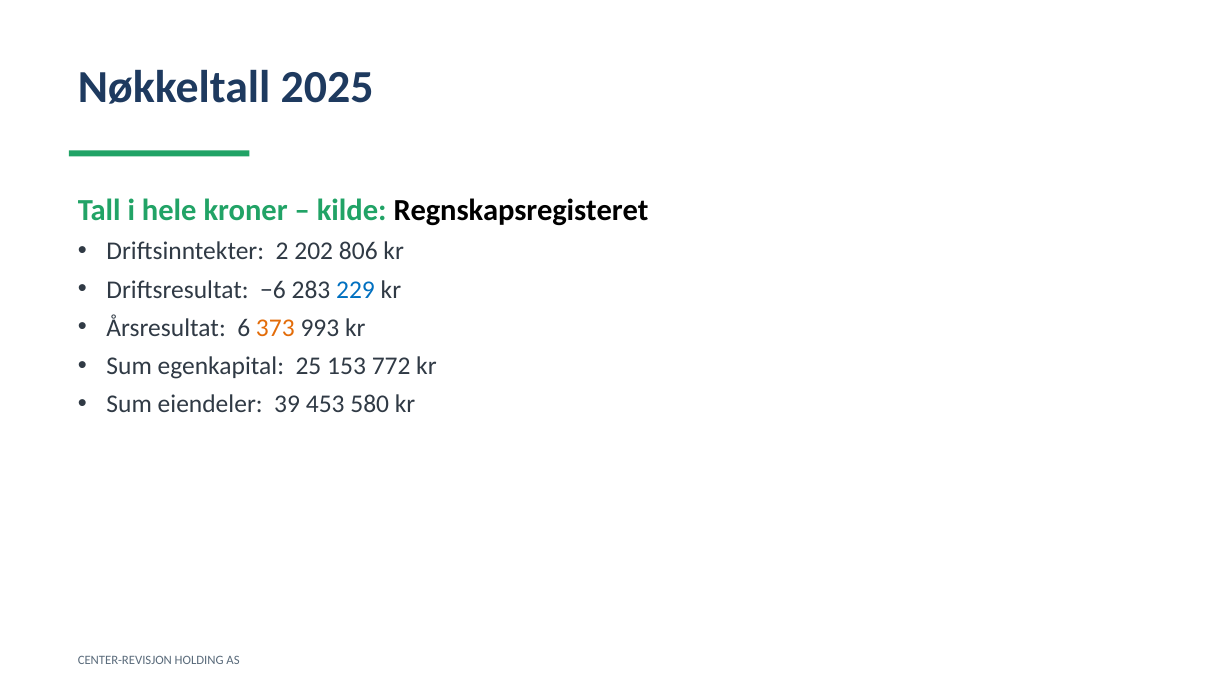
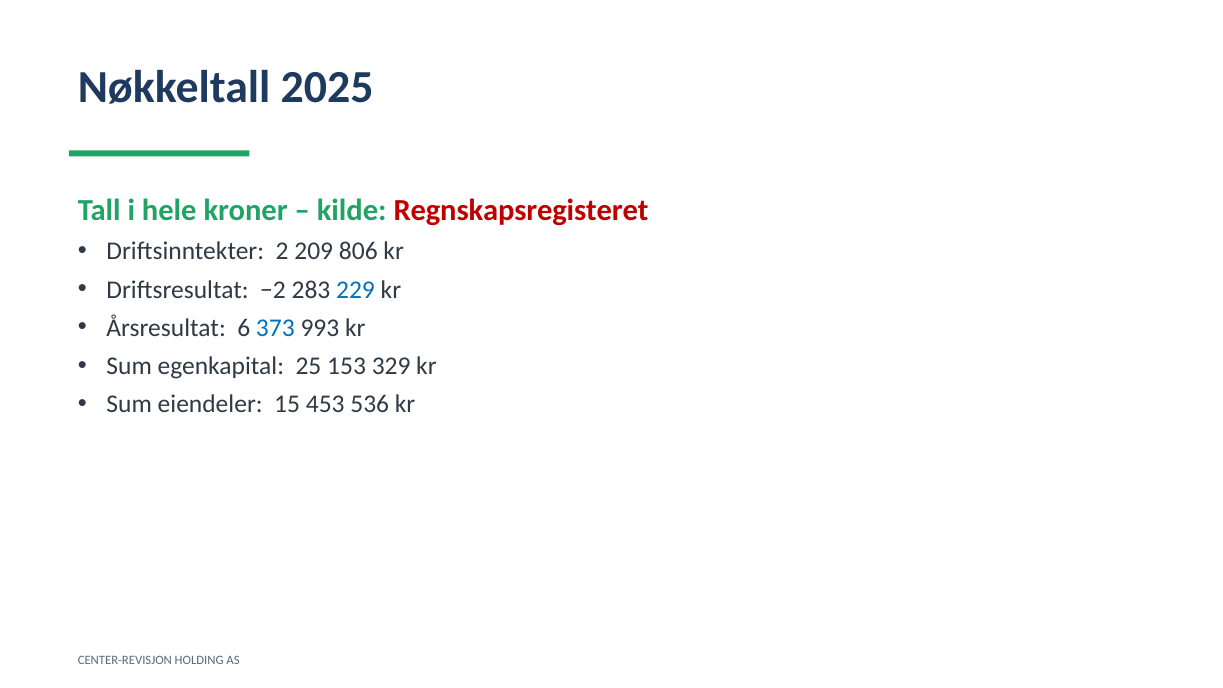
Regnskapsregisteret colour: black -> red (521, 211)
202: 202 -> 209 (314, 251)
−6: −6 -> −2 (273, 290)
373 colour: orange -> blue (275, 328)
772: 772 -> 329 (391, 366)
39: 39 -> 15 (287, 404)
580: 580 -> 536 (370, 404)
